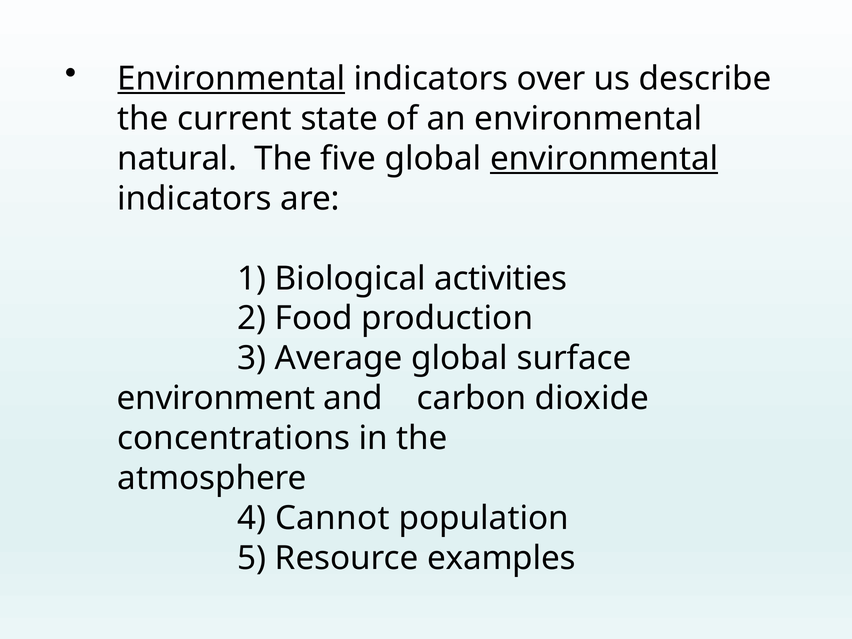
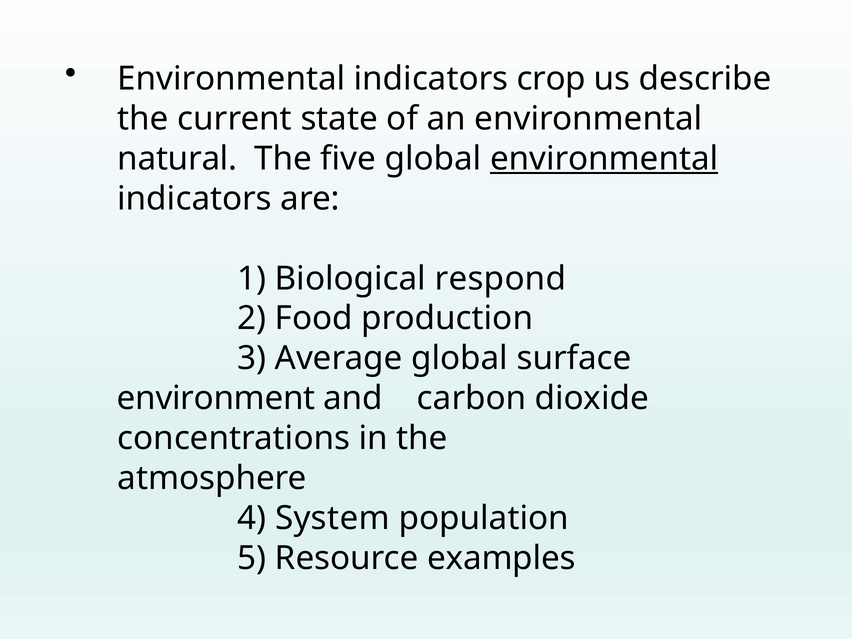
Environmental underline: present -> none (231, 79)
over: over -> crop (551, 79)
activities: activities -> respond (500, 279)
Cannot: Cannot -> System (332, 518)
